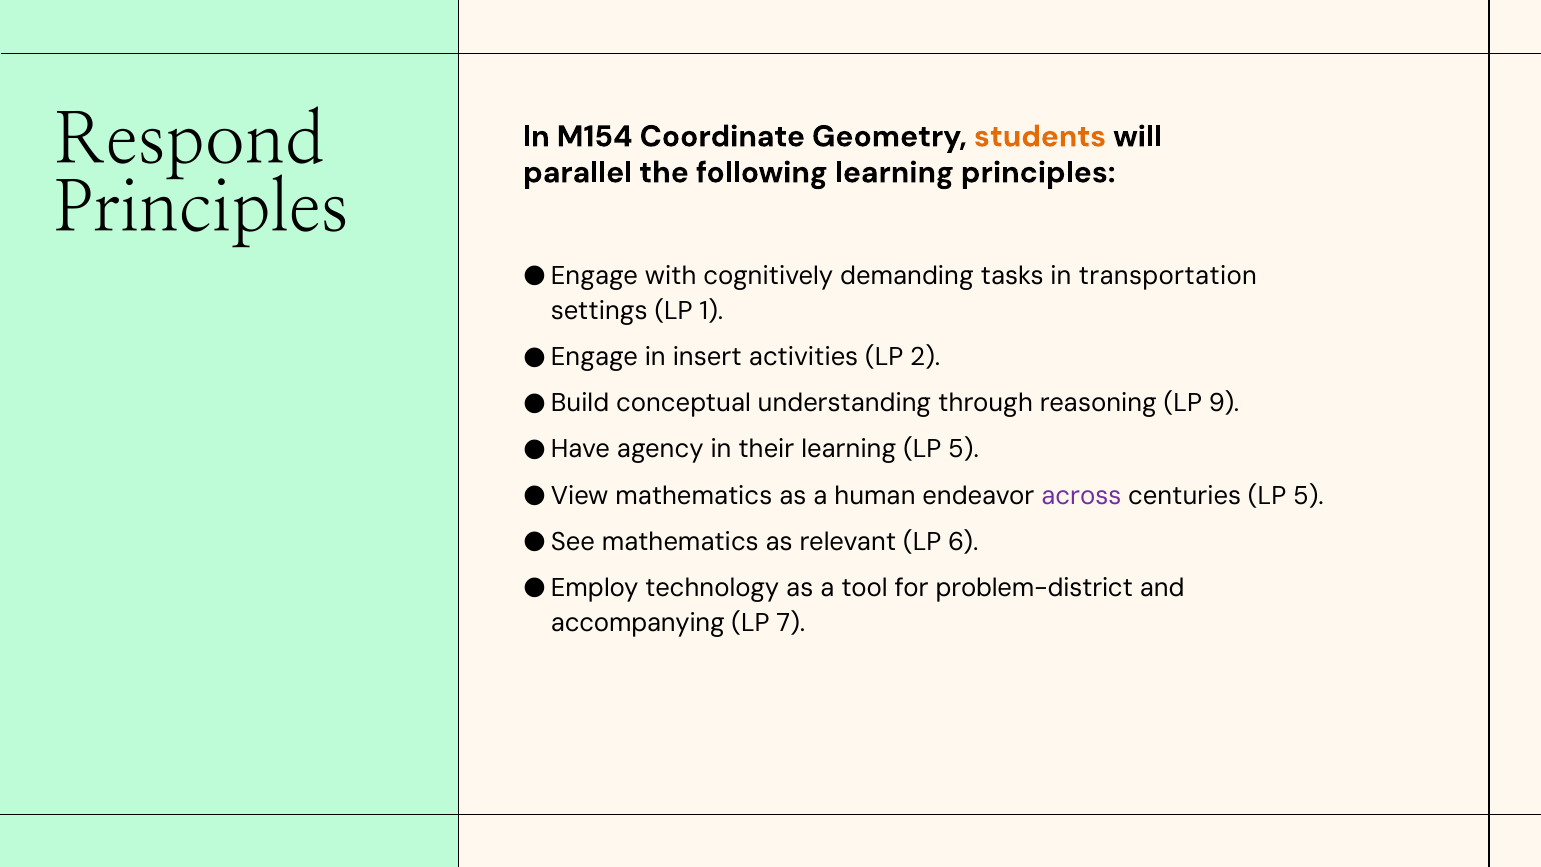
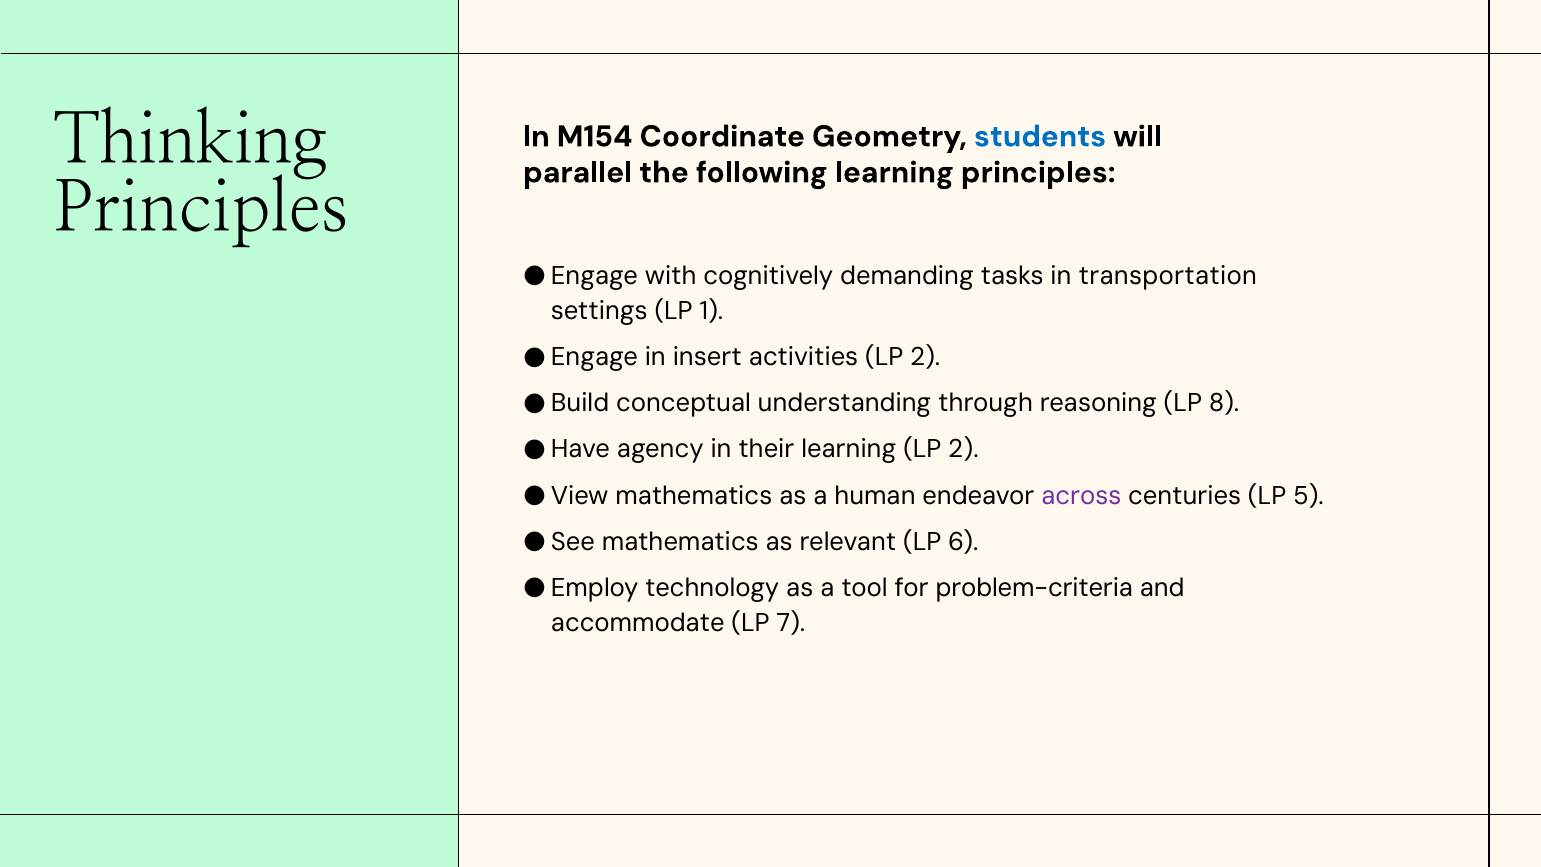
Respond: Respond -> Thinking (190, 140)
students colour: orange -> blue (1040, 136)
9: 9 -> 8 (1224, 403)
learning LP 5: 5 -> 2 (963, 449)
problem-district: problem-district -> problem-criteria (1034, 588)
accompanying: accompanying -> accommodate (638, 623)
